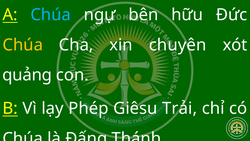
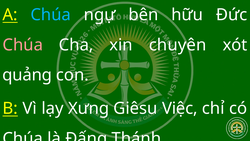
Chúa colour: yellow -> pink (23, 45)
Phép: Phép -> Xưng (89, 108)
Trải: Trải -> Việc (180, 108)
